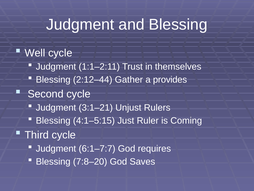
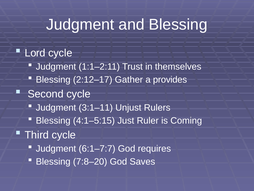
Well: Well -> Lord (35, 53)
2:12–44: 2:12–44 -> 2:12–17 (93, 79)
3:1–21: 3:1–21 -> 3:1–11 (96, 107)
